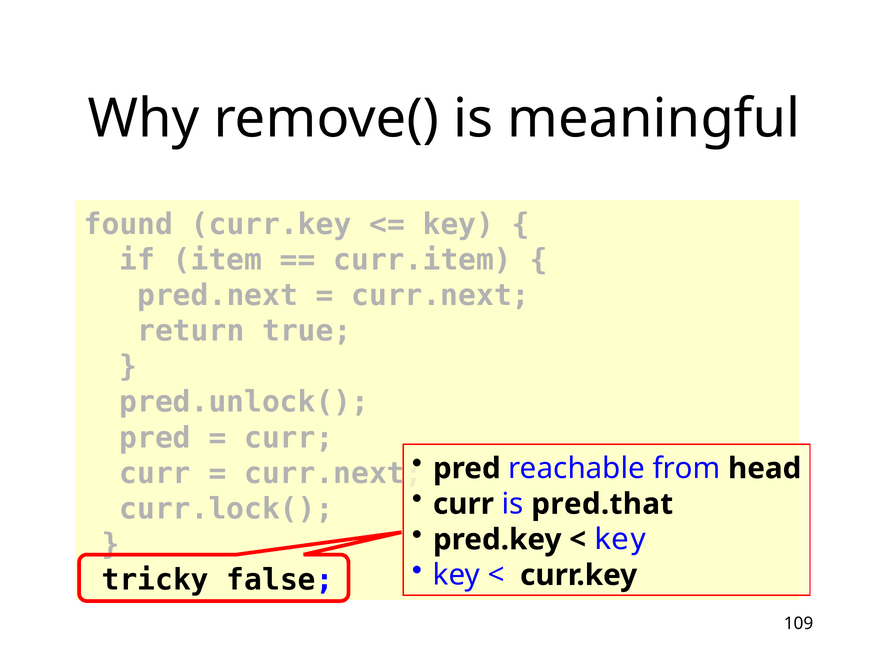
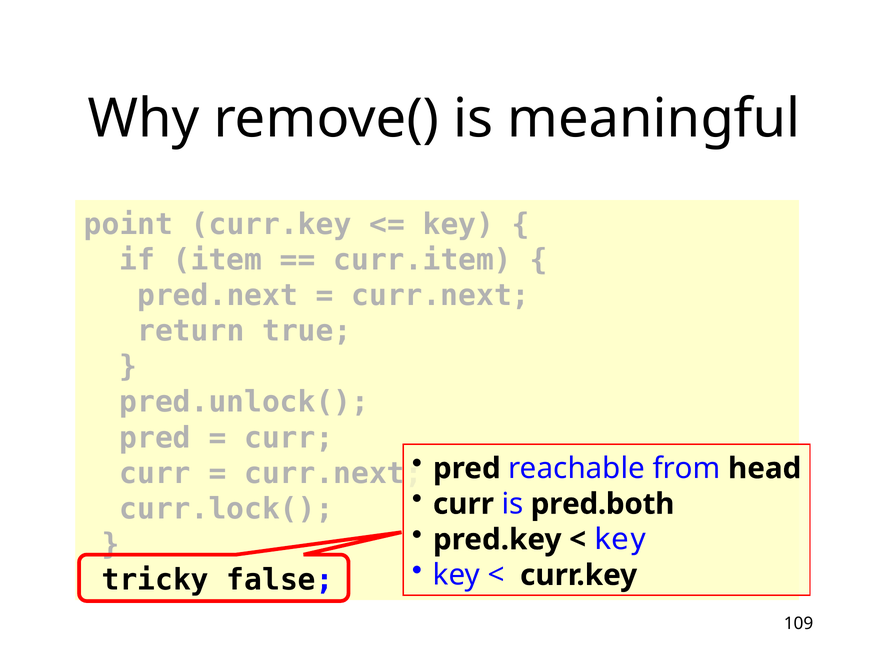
found: found -> point (128, 224)
pred.that: pred.that -> pred.both (603, 504)
